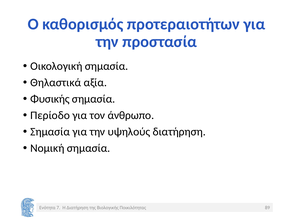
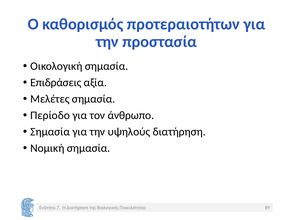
Θηλαστικά: Θηλαστικά -> Επιδράσεις (56, 82)
Φυσικής: Φυσικής -> Μελέτες (50, 99)
